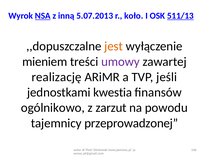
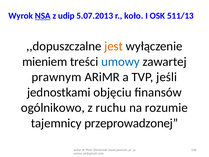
inną: inną -> udip (66, 16)
511/13 underline: present -> none (180, 16)
umowy colour: purple -> blue (120, 62)
realizację: realizację -> prawnym (56, 77)
kwestia: kwestia -> objęciu (113, 92)
zarzut: zarzut -> ruchu (111, 108)
powodu: powodu -> rozumie (166, 108)
